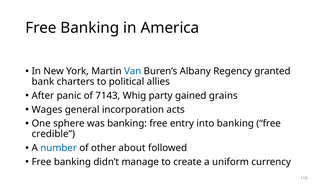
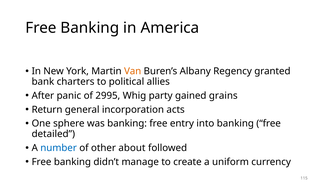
Van colour: blue -> orange (133, 71)
7143: 7143 -> 2995 (108, 96)
Wages: Wages -> Return (47, 110)
credible: credible -> detailed (53, 134)
